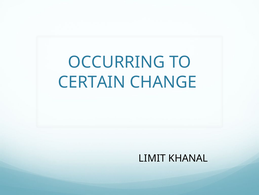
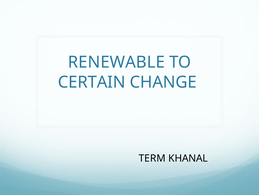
OCCURRING: OCCURRING -> RENEWABLE (116, 62)
LIMIT: LIMIT -> TERM (152, 158)
